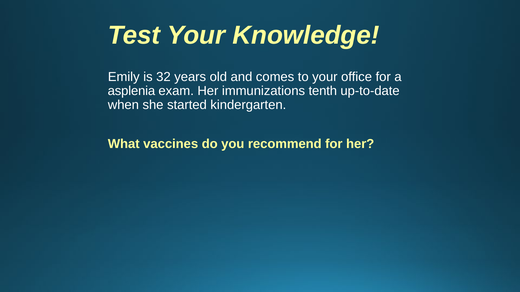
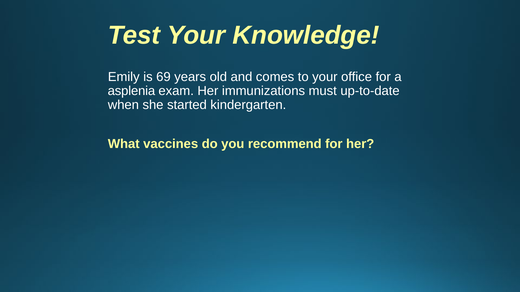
32: 32 -> 69 (163, 77)
tenth: tenth -> must (323, 91)
